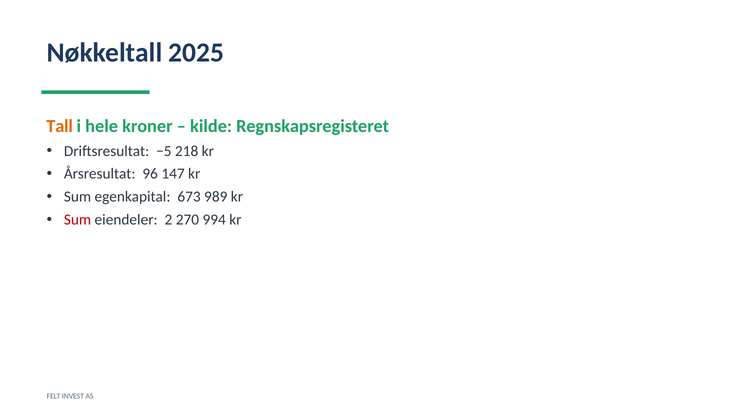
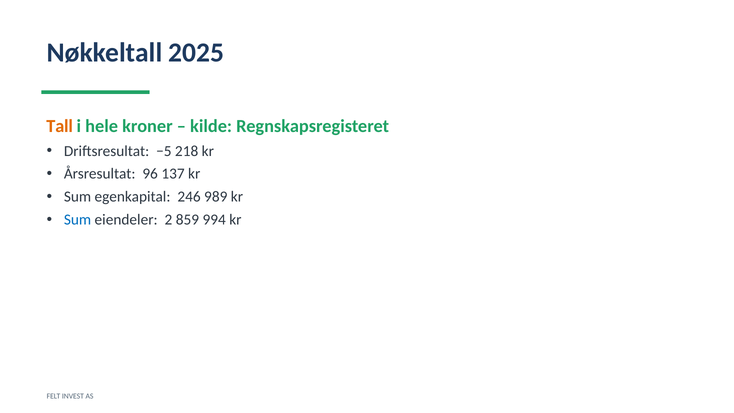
147: 147 -> 137 (173, 174)
673: 673 -> 246 (189, 197)
Sum colour: red -> blue (78, 220)
270: 270 -> 859 (187, 220)
